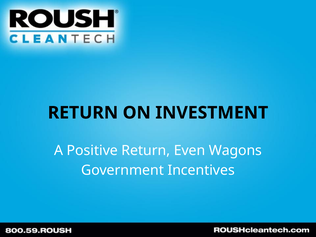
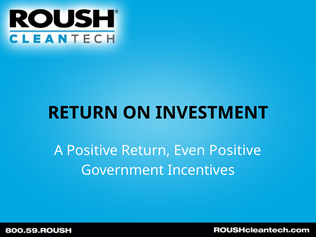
Even Wagons: Wagons -> Positive (235, 151)
